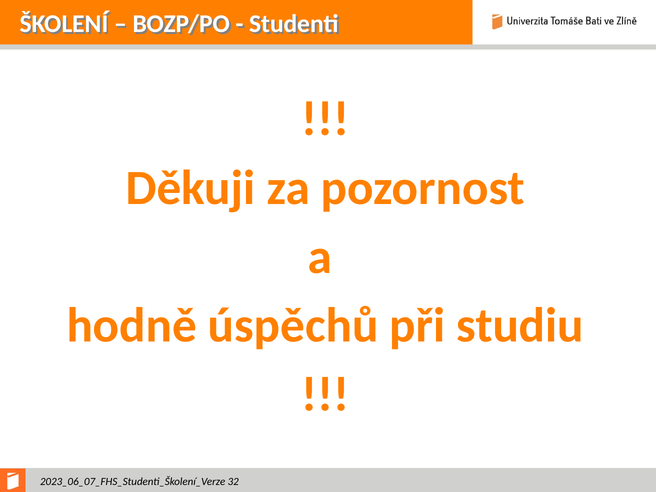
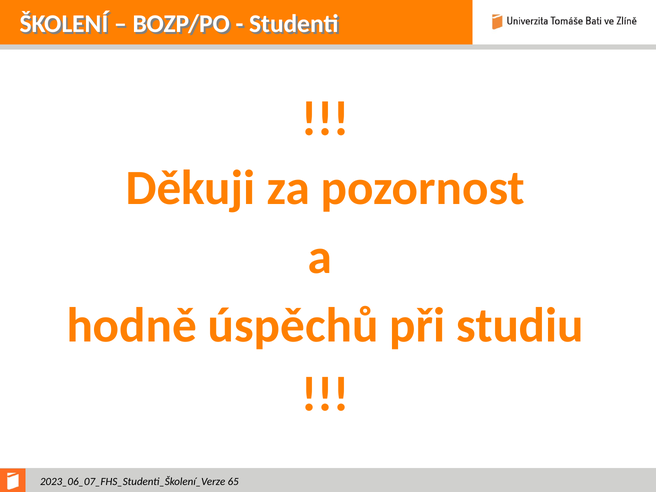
32: 32 -> 65 (233, 482)
